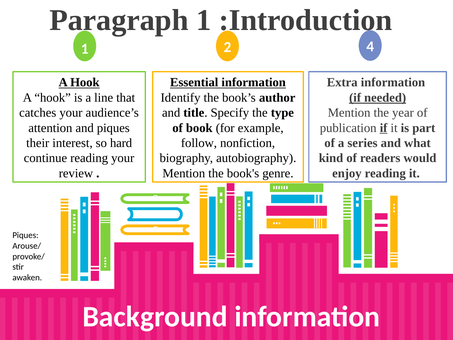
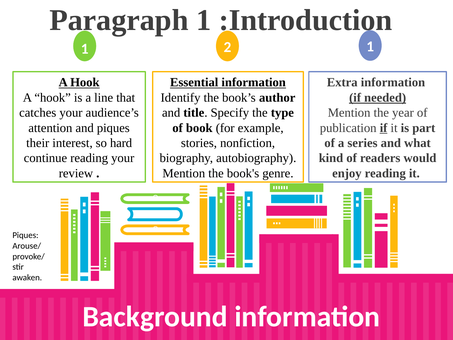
2 4: 4 -> 1 (370, 47)
follow: follow -> stories (199, 143)
